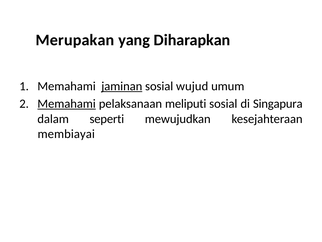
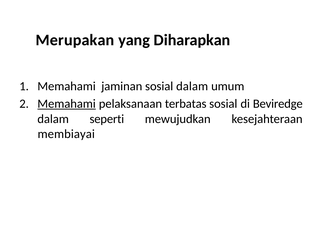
jaminan underline: present -> none (122, 86)
sosial wujud: wujud -> dalam (192, 86)
meliputi: meliputi -> terbatas (186, 104)
Singapura: Singapura -> Beviredge (278, 104)
